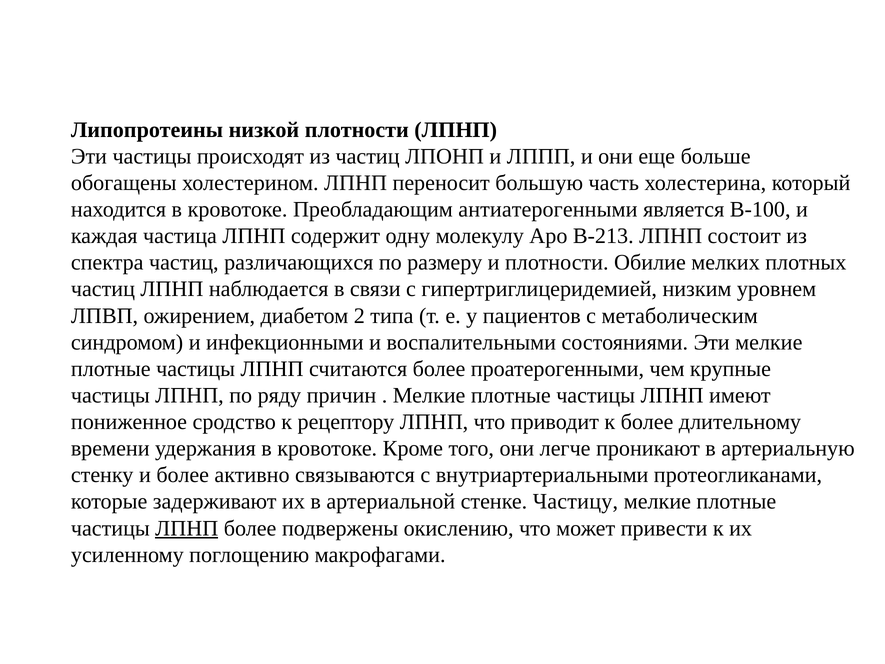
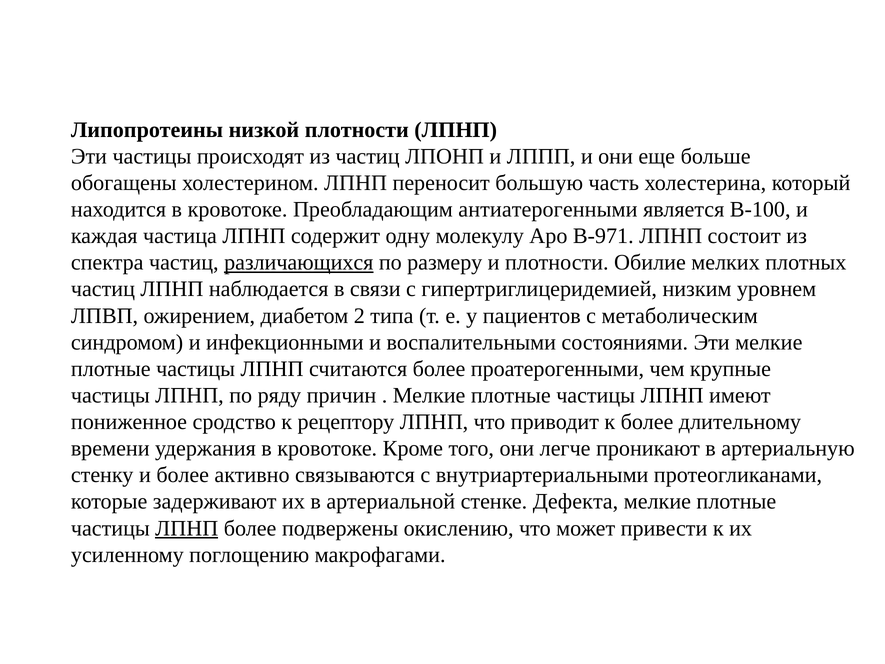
B-213: B-213 -> B-971 (603, 236)
различающихся underline: none -> present (299, 263)
Частицу: Частицу -> Дефекта (575, 501)
